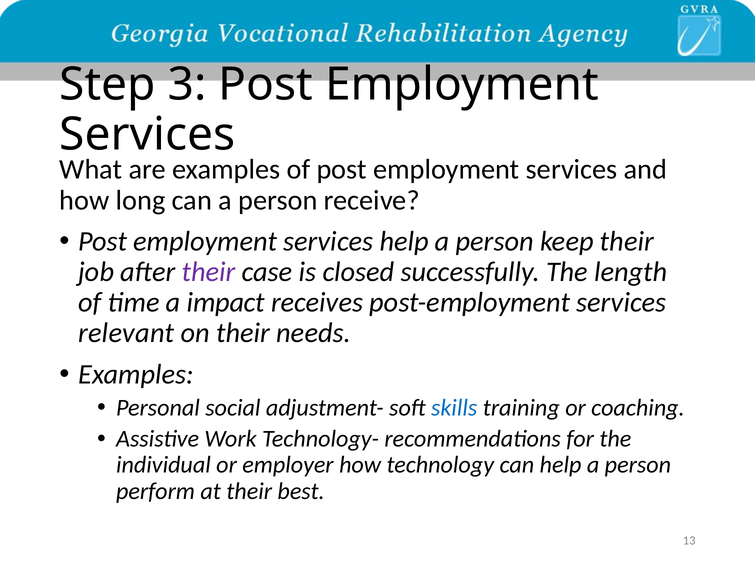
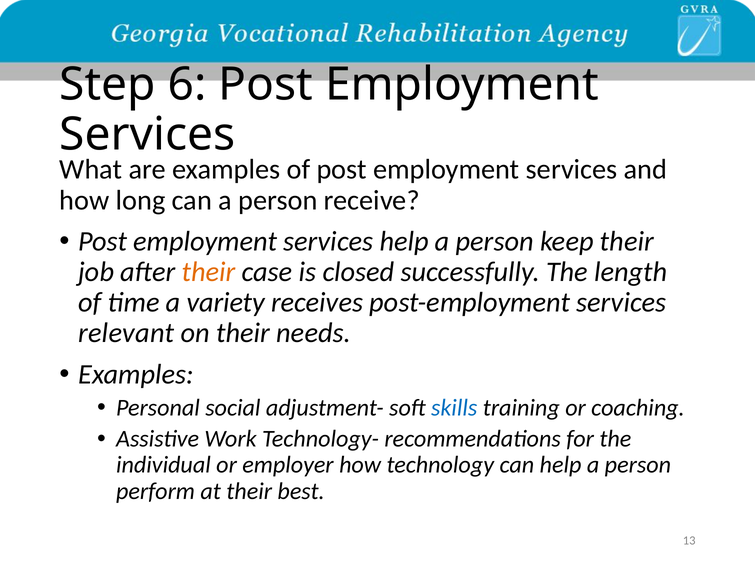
3: 3 -> 6 (187, 85)
their colour: purple -> orange (209, 272)
impact: impact -> variety (226, 303)
